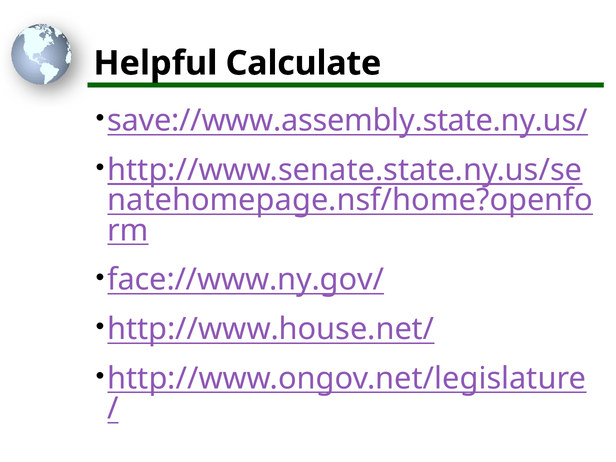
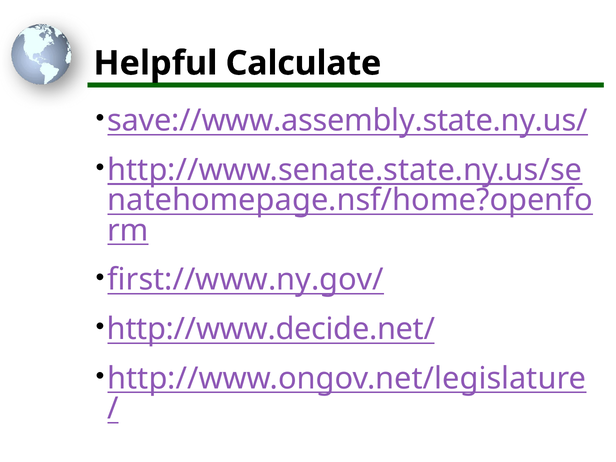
face://www.ny.gov/: face://www.ny.gov/ -> first://www.ny.gov/ (246, 280)
http://www.house.net/: http://www.house.net/ -> http://www.decide.net/ (271, 329)
